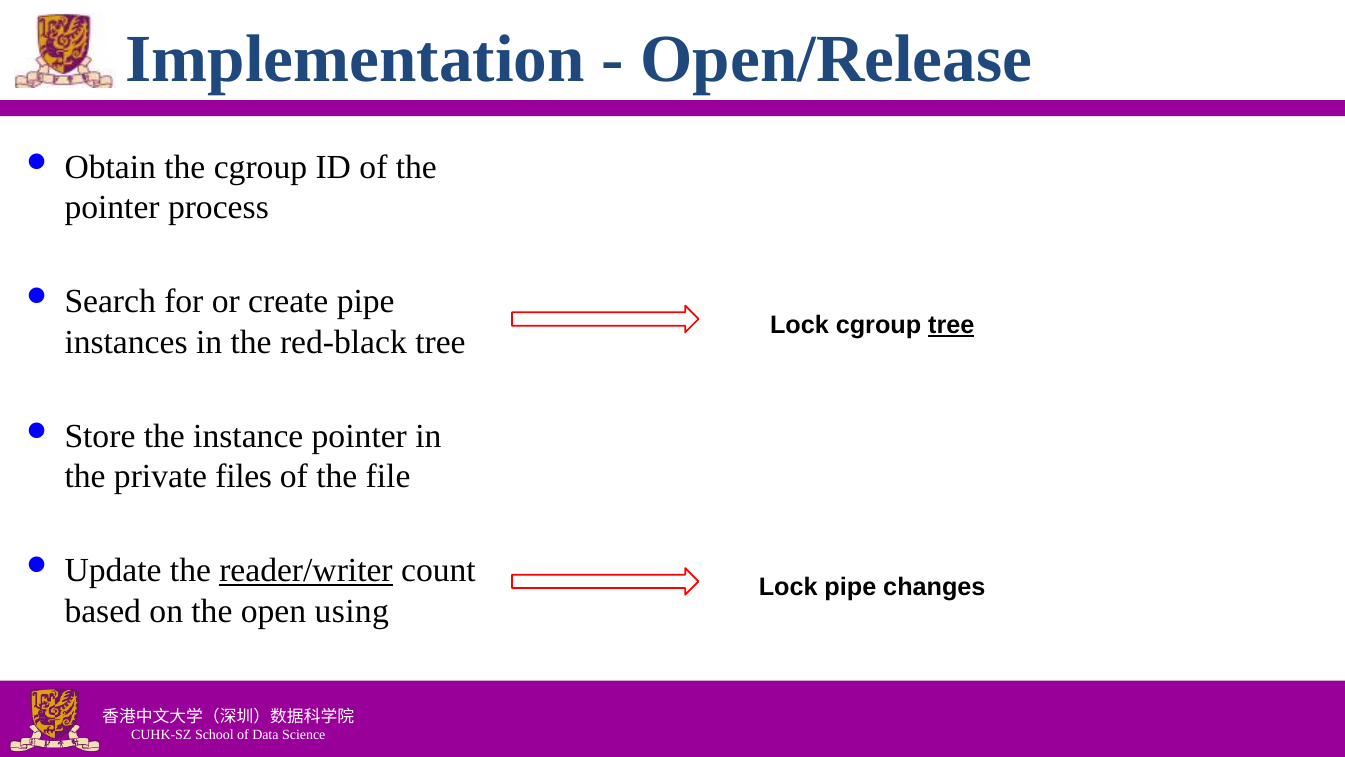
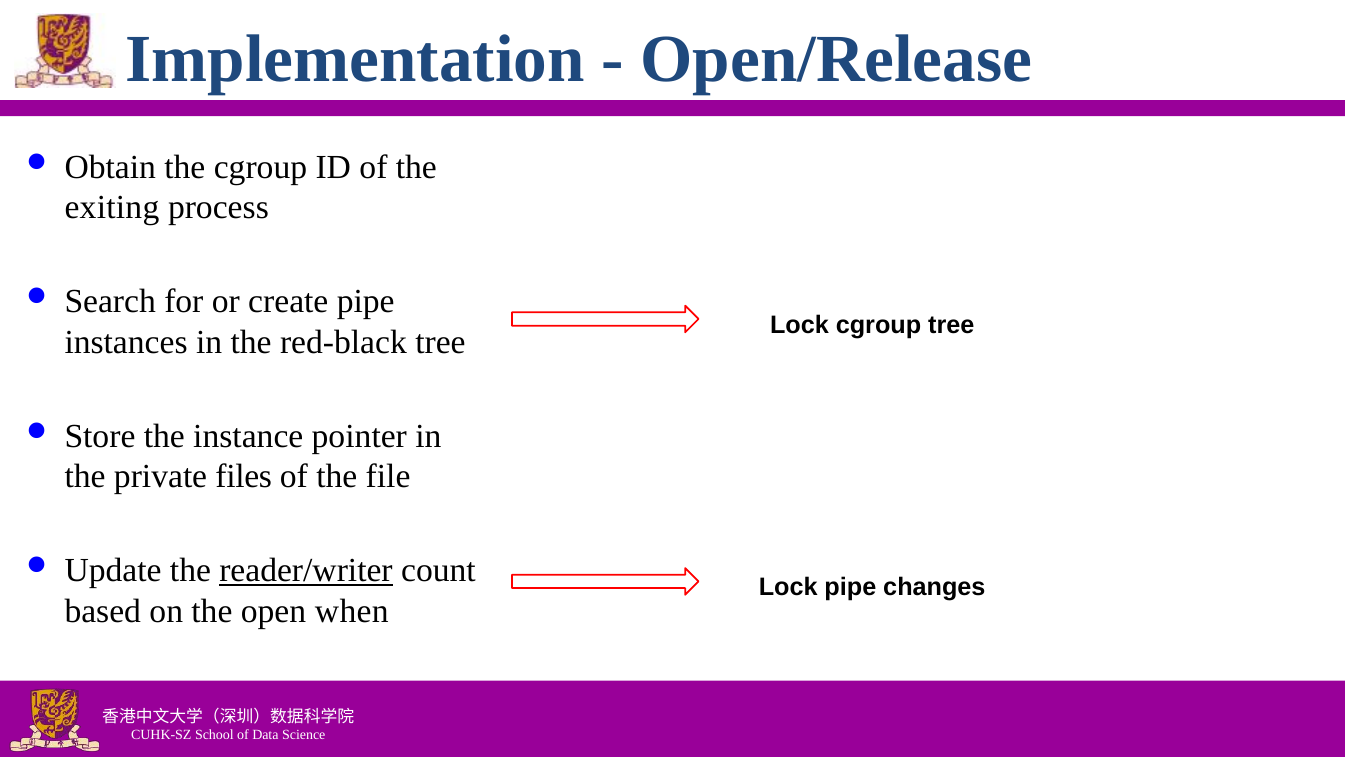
pointer: pointer -> exiting (112, 207)
tree underline: present -> none (951, 325)
using: using -> when (352, 611)
